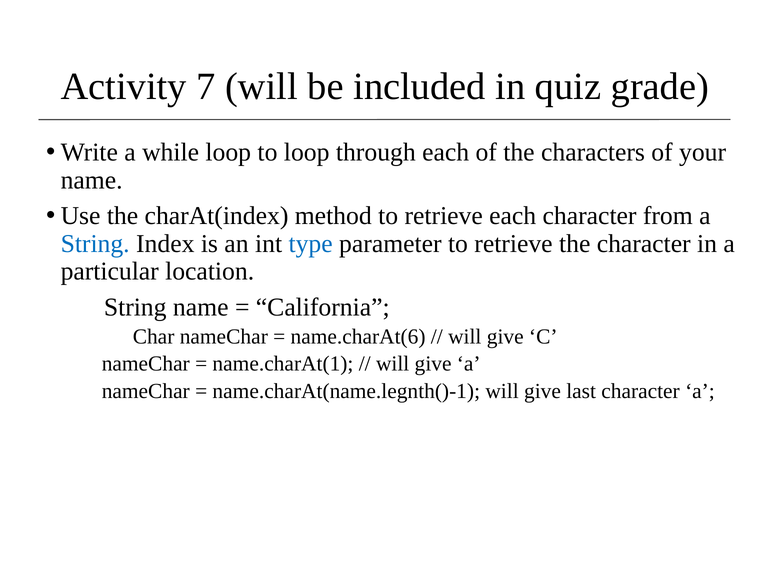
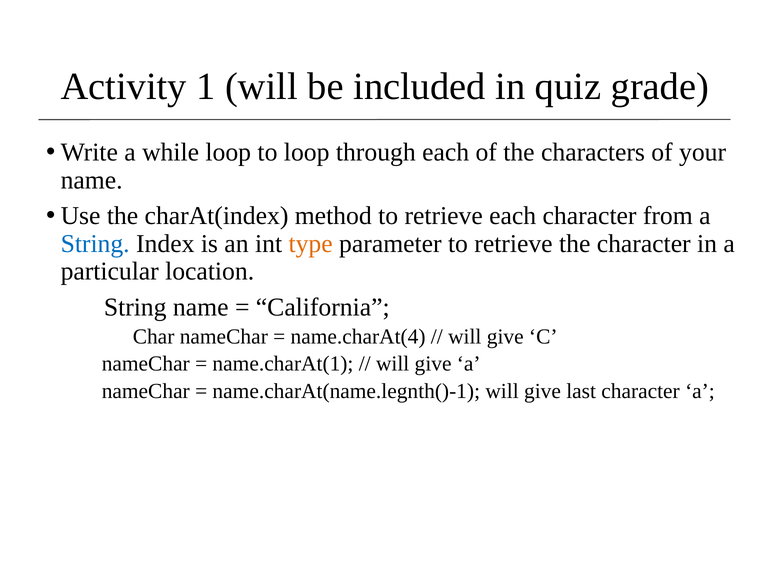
7: 7 -> 1 (206, 86)
type colour: blue -> orange (311, 243)
name.charAt(6: name.charAt(6 -> name.charAt(4 (358, 336)
